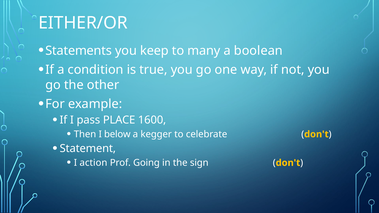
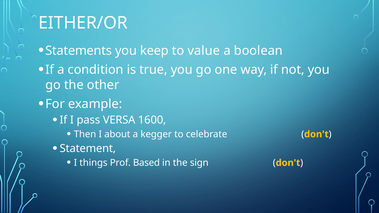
many: many -> value (204, 51)
PLACE: PLACE -> VERSA (119, 120)
below: below -> about (117, 134)
action: action -> things (93, 163)
Going: Going -> Based (146, 163)
